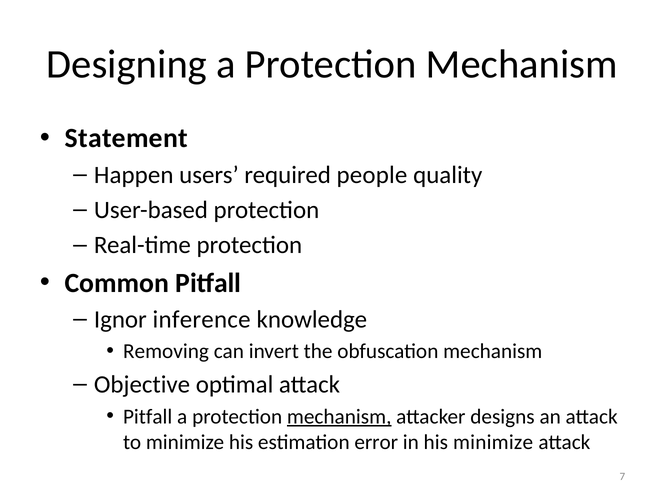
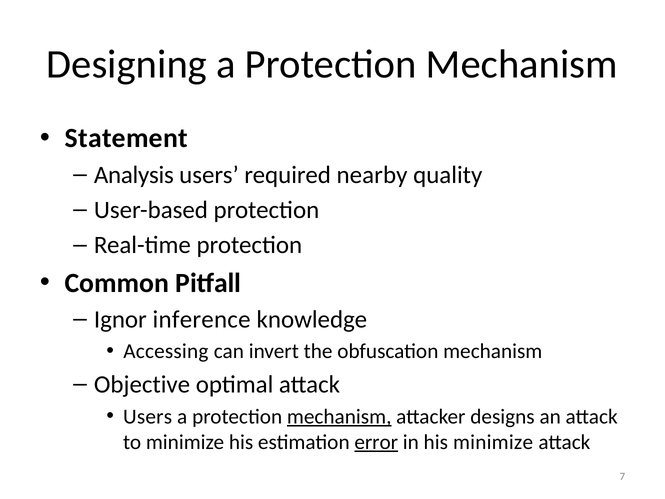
Happen: Happen -> Analysis (134, 175)
people: people -> nearby (372, 175)
Removing: Removing -> Accessing (166, 351)
Pitfall: Pitfall -> Users (148, 416)
error underline: none -> present (376, 442)
